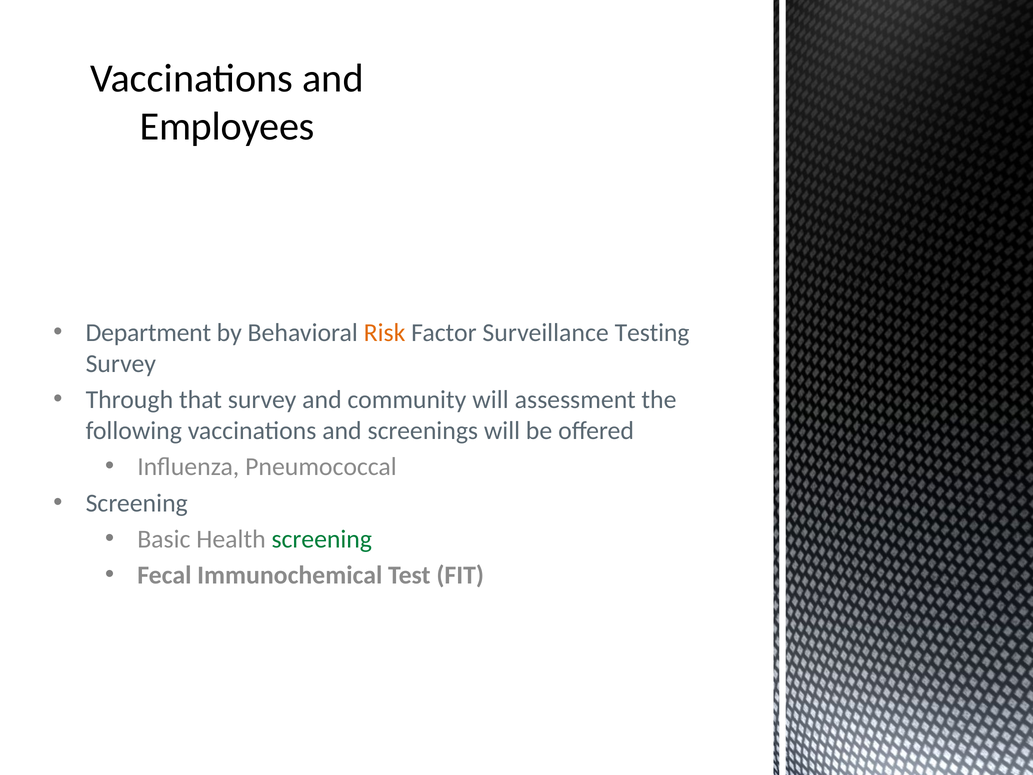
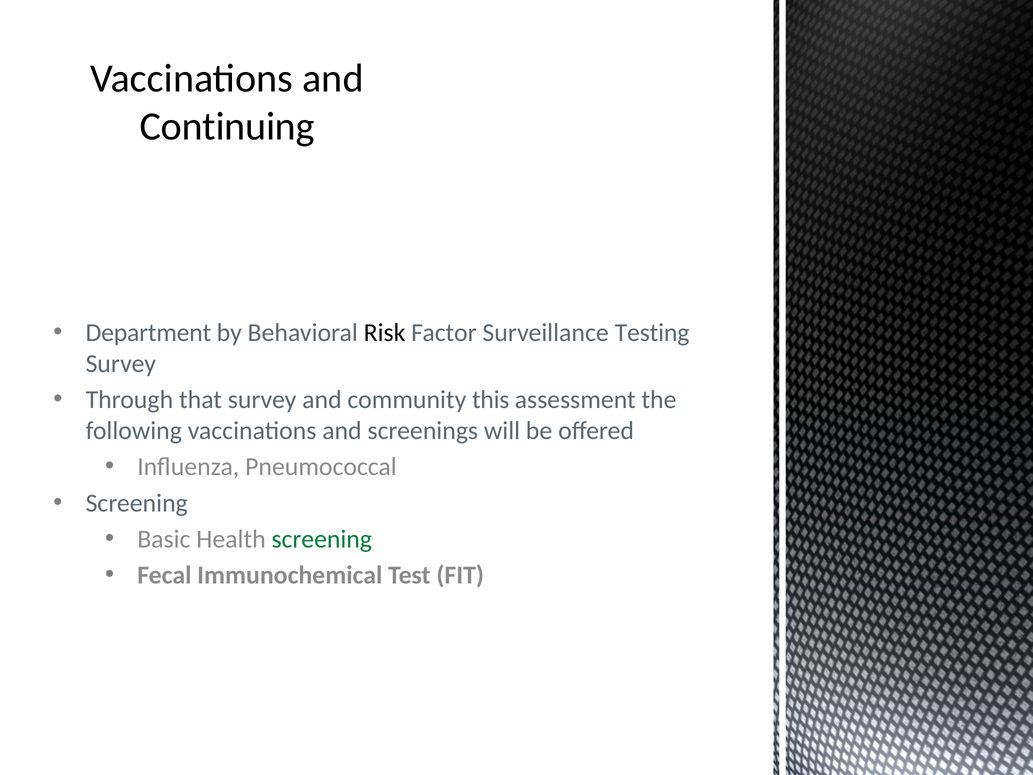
Employees: Employees -> Continuing (227, 127)
Risk colour: orange -> black (385, 332)
community will: will -> this (491, 400)
